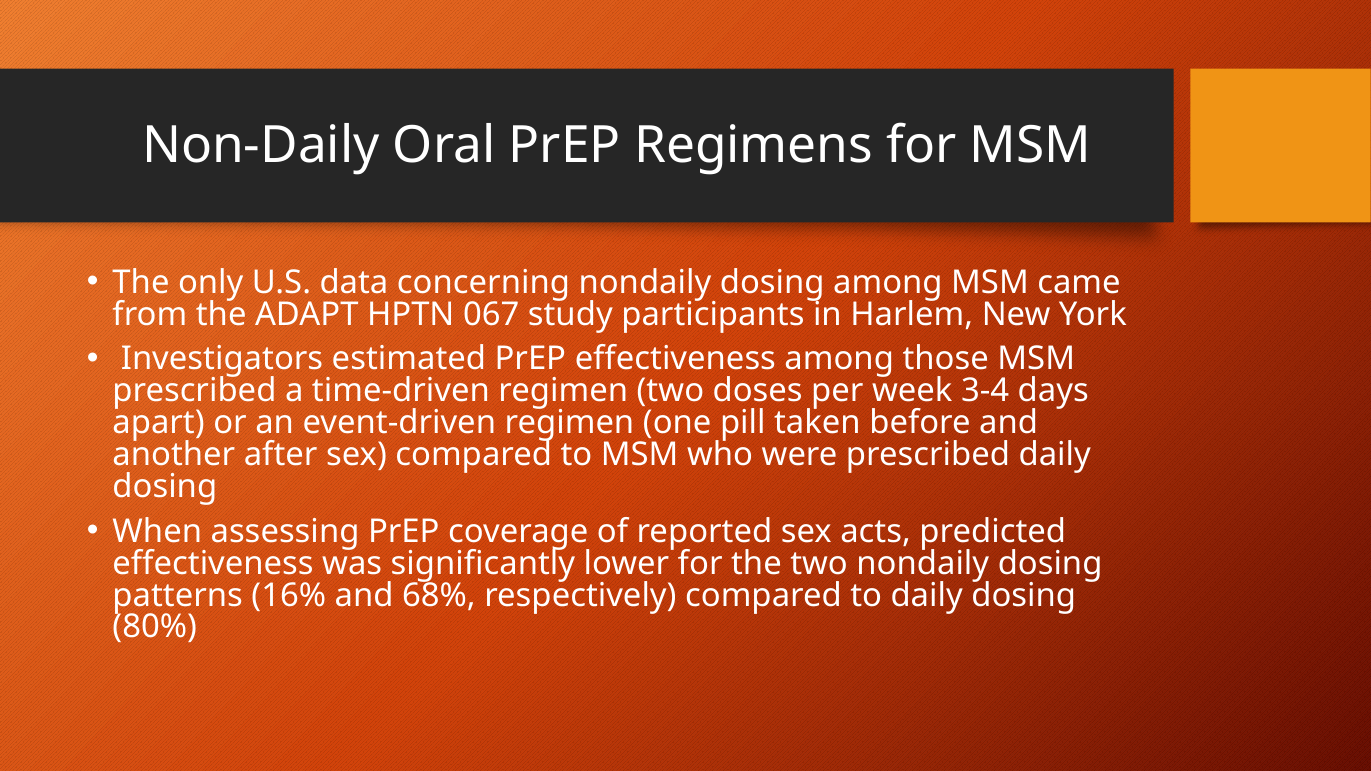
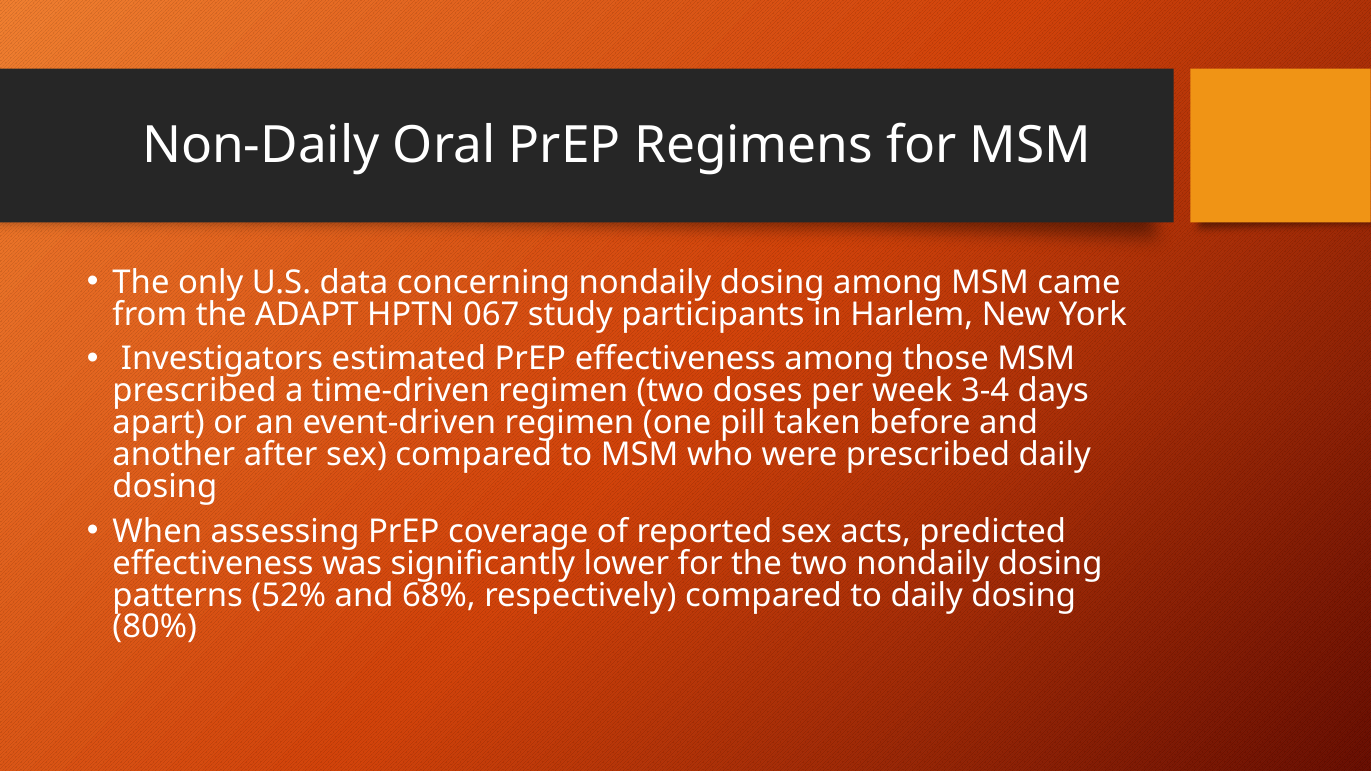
16%: 16% -> 52% (289, 595)
